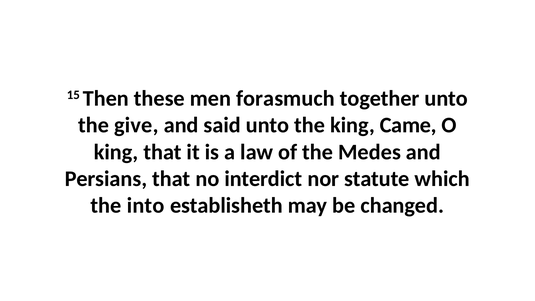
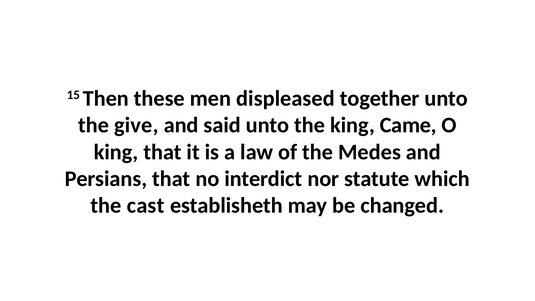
forasmuch: forasmuch -> displeased (285, 99)
into: into -> cast (146, 206)
